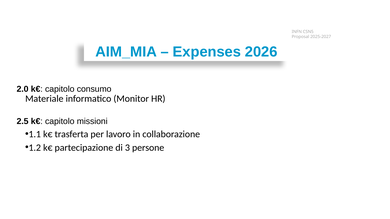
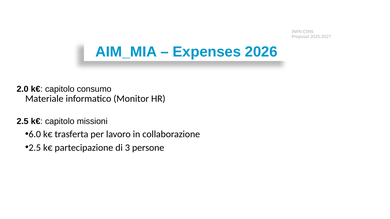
1.1: 1.1 -> 6.0 (35, 134)
1.2: 1.2 -> 2.5 (35, 148)
